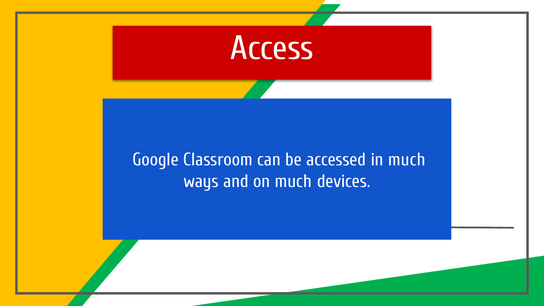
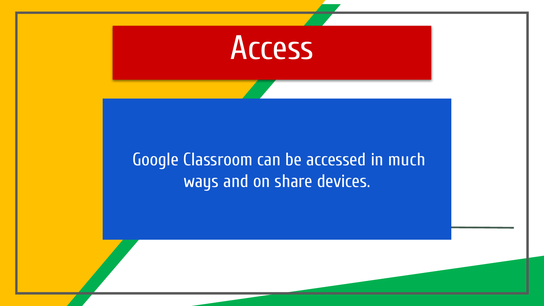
on much: much -> share (294, 181)
